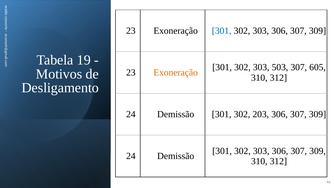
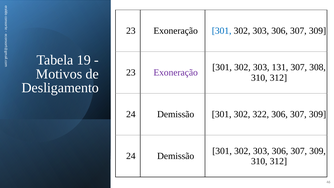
503: 503 -> 131 (280, 67)
605: 605 -> 308 (318, 67)
Exoneração colour: orange -> purple (176, 73)
203: 203 -> 322 (261, 114)
